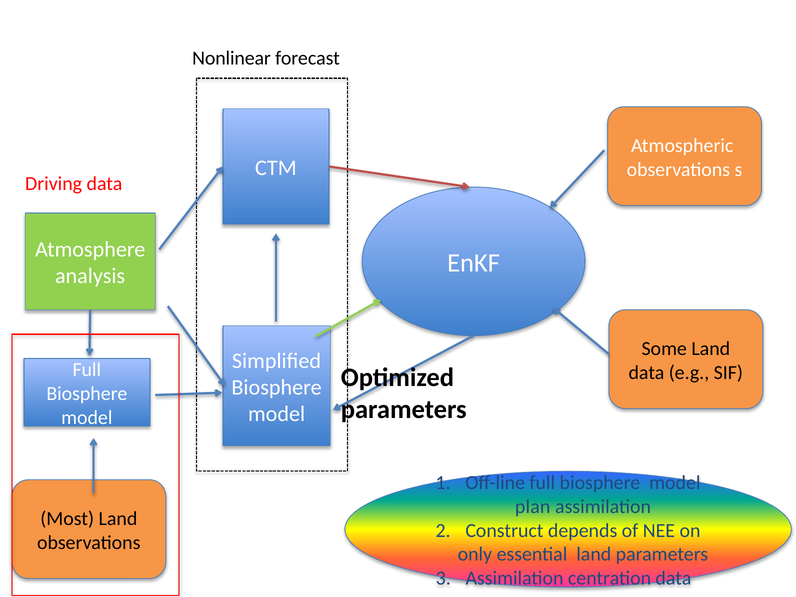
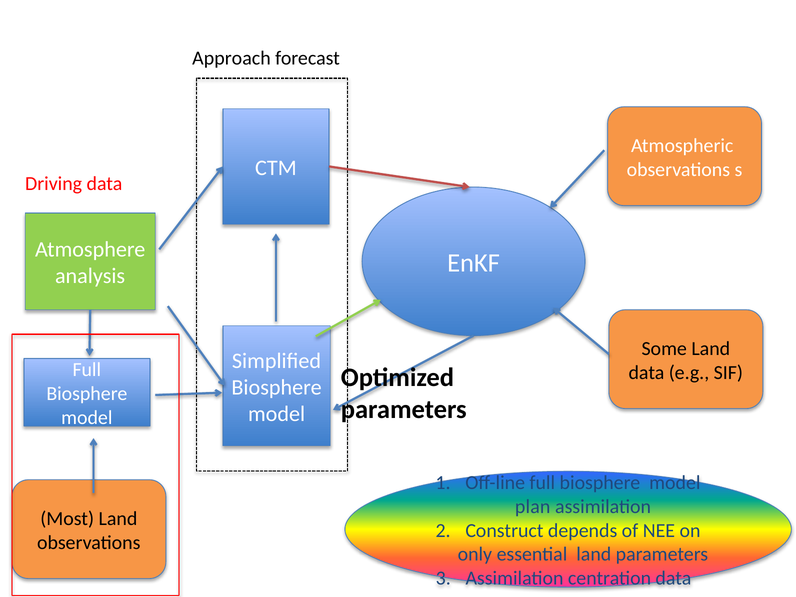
Nonlinear: Nonlinear -> Approach (231, 58)
